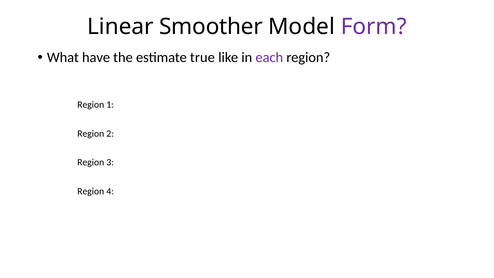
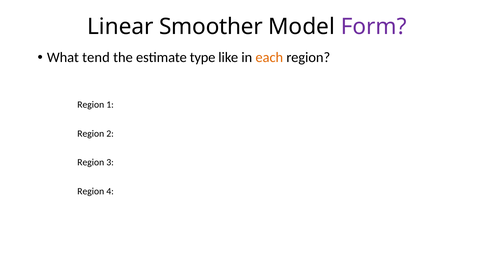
have: have -> tend (96, 58)
true: true -> type (203, 58)
each colour: purple -> orange (269, 58)
